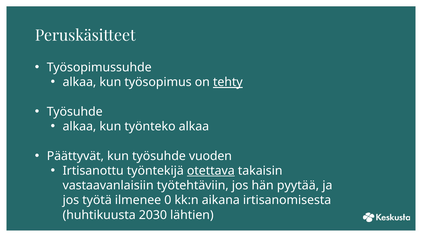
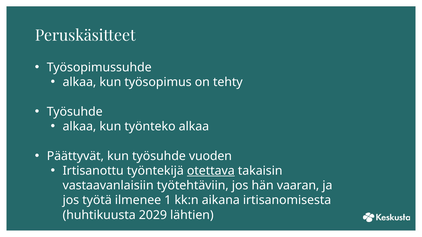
tehty underline: present -> none (228, 82)
pyytää: pyytää -> vaaran (298, 186)
0: 0 -> 1 (168, 201)
2030: 2030 -> 2029 (153, 215)
